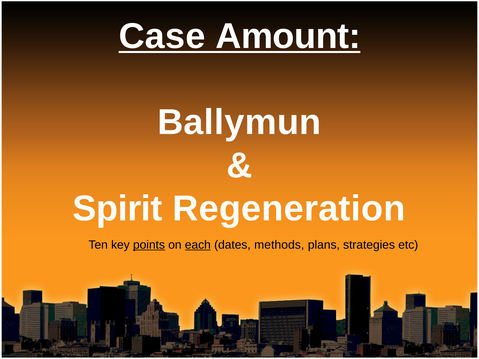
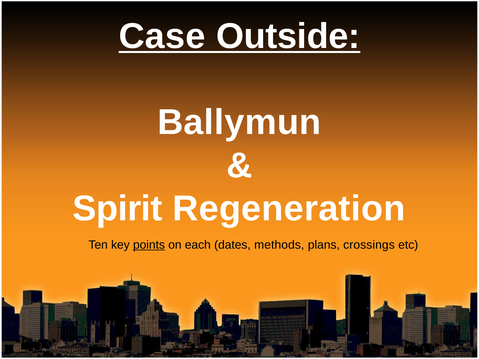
Amount: Amount -> Outside (288, 36)
each underline: present -> none (198, 245)
strategies: strategies -> crossings (369, 245)
